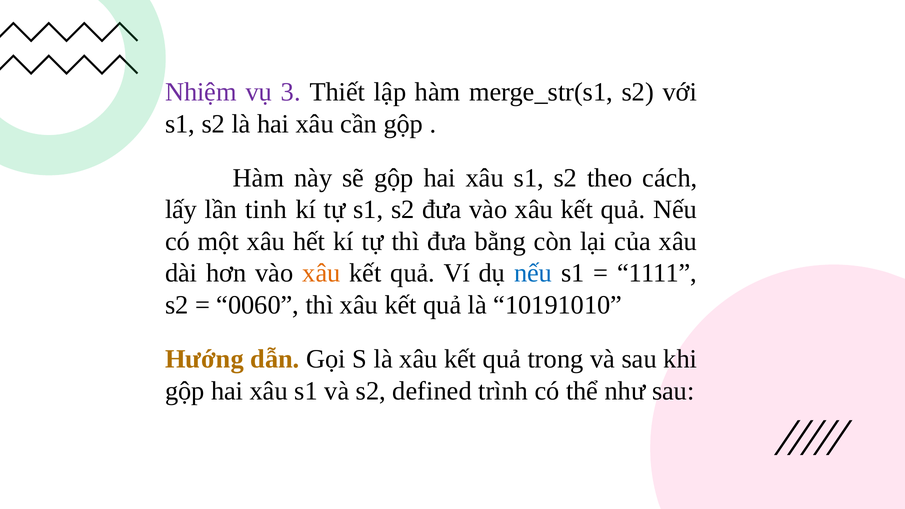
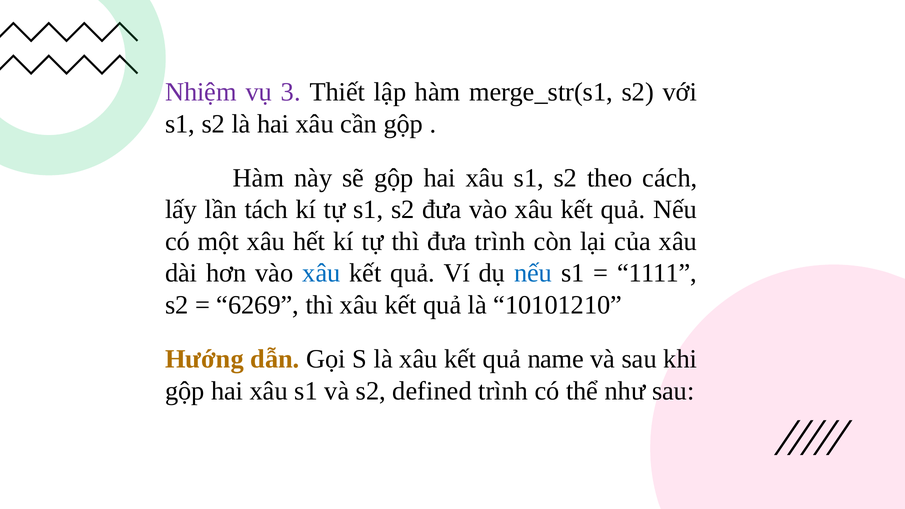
tinh: tinh -> tách (266, 210)
đưa bằng: bằng -> trình (500, 241)
xâu colour: orange -> blue (321, 273)
0060: 0060 -> 6269 (258, 305)
10191010: 10191010 -> 10101210 (558, 305)
trong: trong -> name (556, 359)
